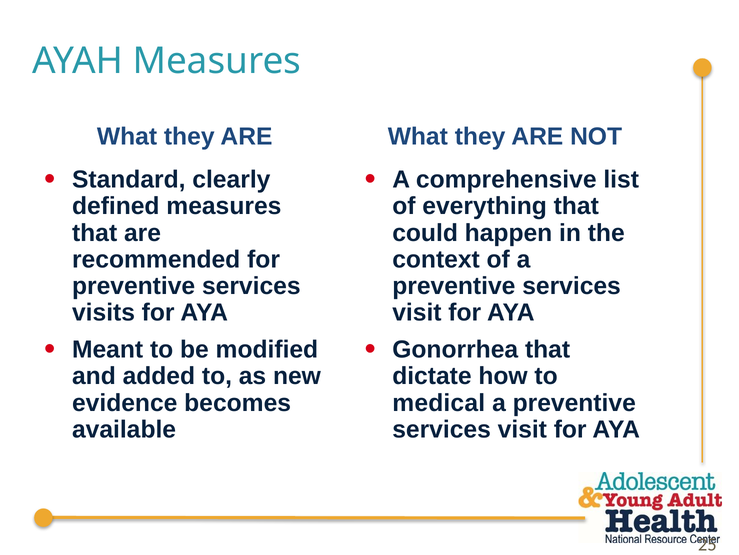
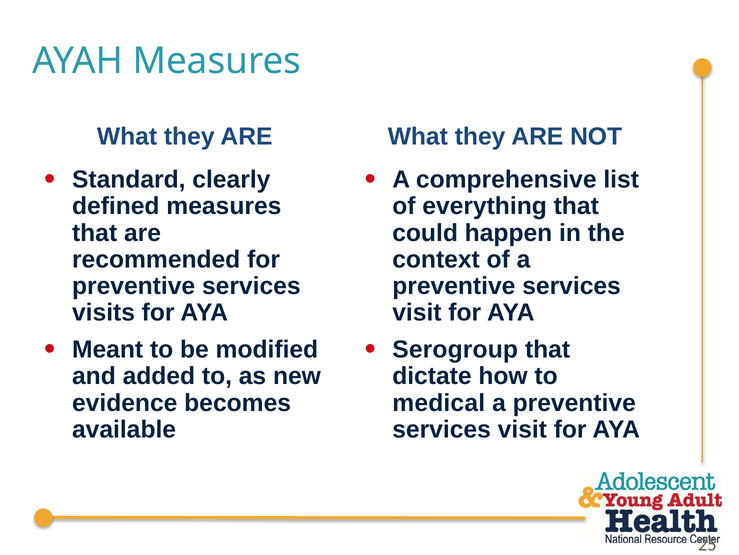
Gonorrhea: Gonorrhea -> Serogroup (455, 349)
